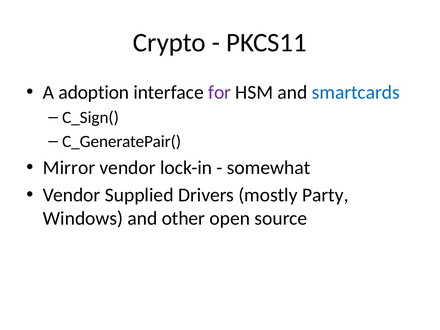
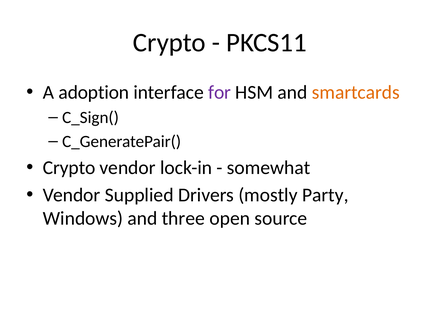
smartcards colour: blue -> orange (356, 92)
Mirror: Mirror -> Crypto (69, 168)
other: other -> three (183, 219)
